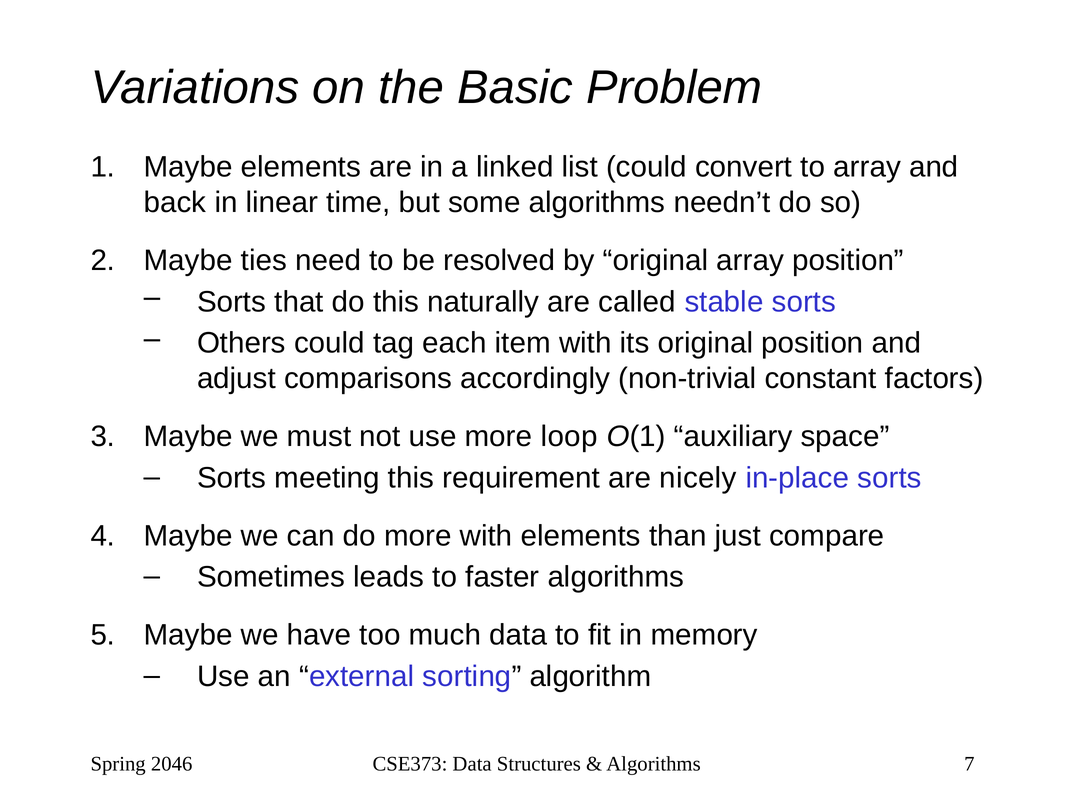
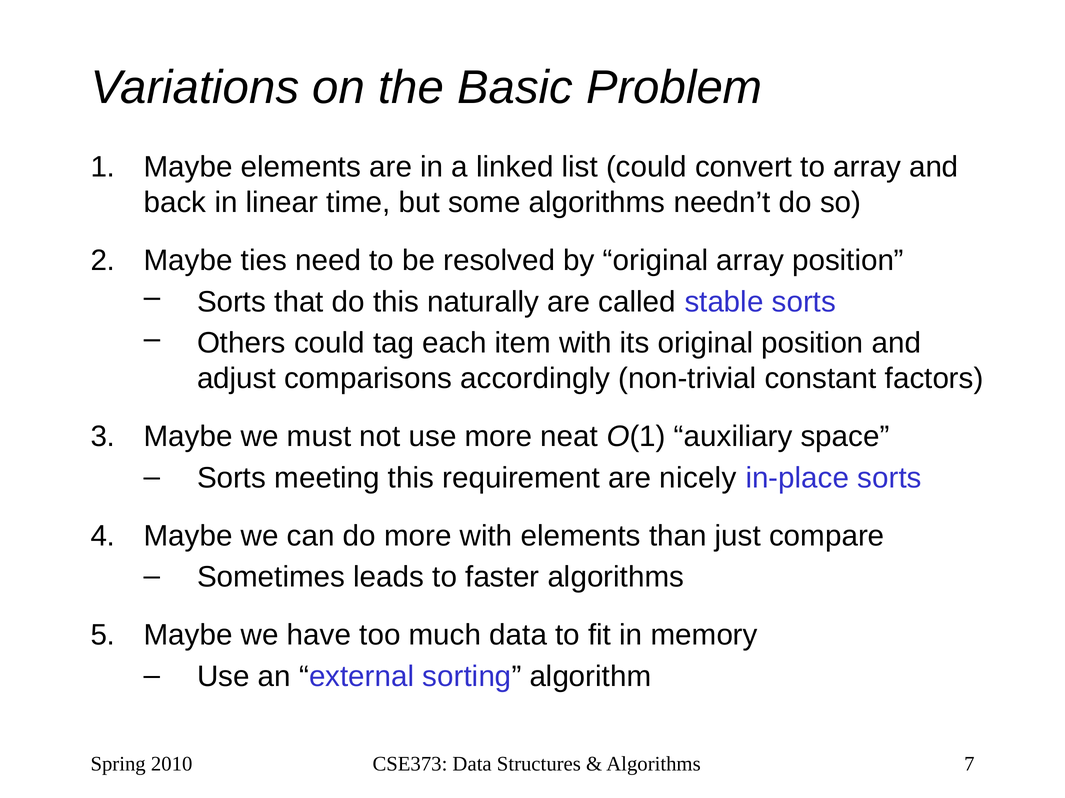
loop: loop -> neat (569, 437)
2046: 2046 -> 2010 (172, 765)
